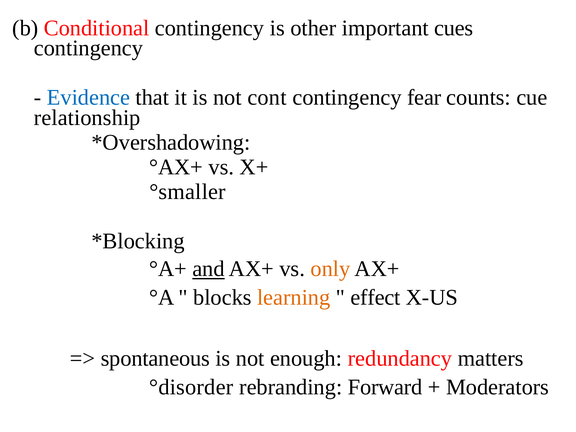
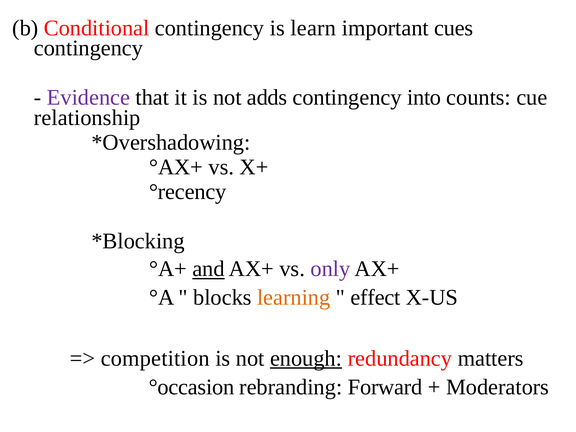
other: other -> learn (313, 28)
Evidence colour: blue -> purple (88, 97)
cont: cont -> adds (267, 97)
fear: fear -> into (424, 97)
°smaller: °smaller -> °recency (188, 192)
only colour: orange -> purple (330, 269)
spontaneous: spontaneous -> competition (155, 358)
enough underline: none -> present (306, 358)
°disorder: °disorder -> °occasion (192, 387)
